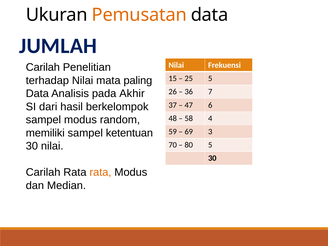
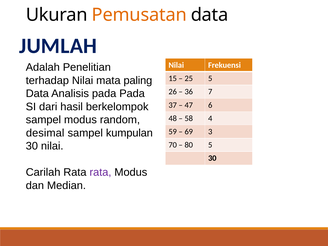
Carilah: Carilah -> Adalah (43, 67)
pada Akhir: Akhir -> Pada (132, 94)
memiliki: memiliki -> desimal (45, 133)
ketentuan: ketentuan -> kumpulan (129, 133)
rata colour: orange -> purple (100, 172)
